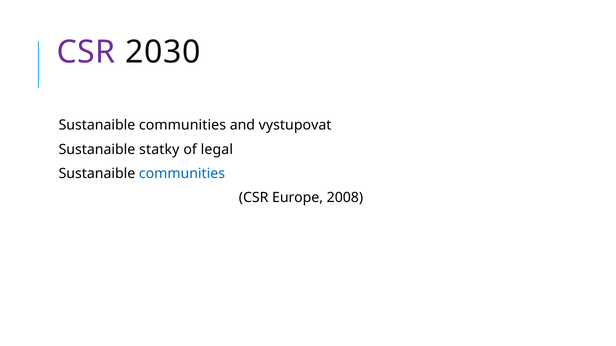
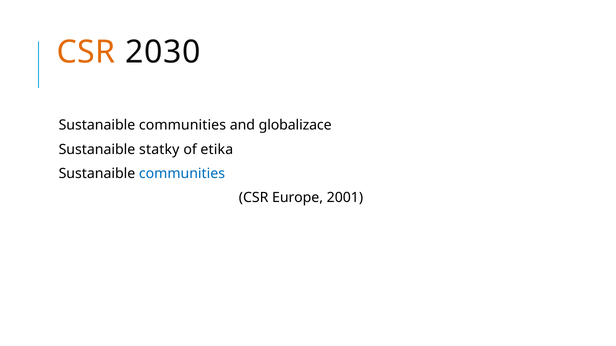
CSR colour: purple -> orange (86, 52)
vystupovat: vystupovat -> globalizace (295, 125)
legal: legal -> etika (217, 150)
2008: 2008 -> 2001 (345, 198)
